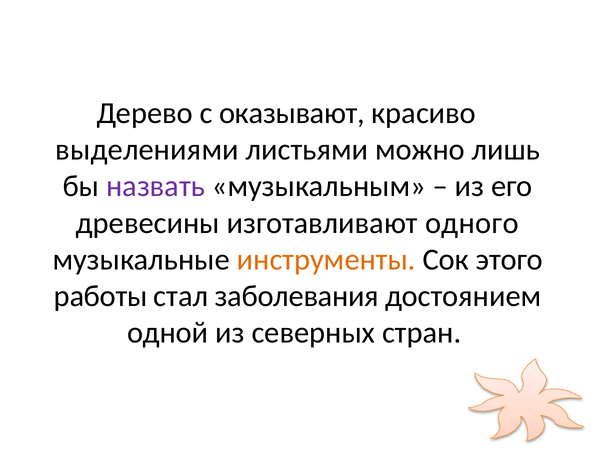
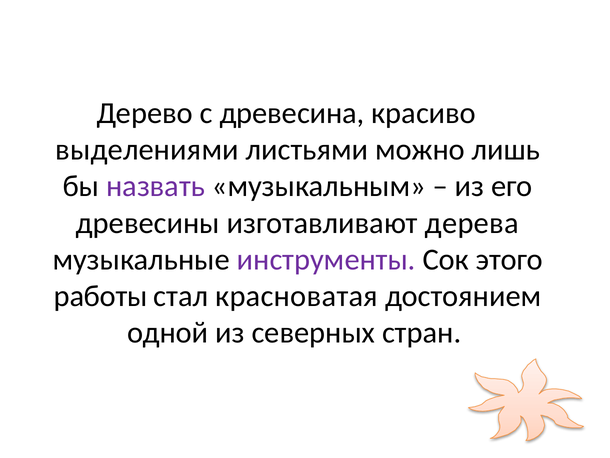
оказывают: оказывают -> древесина (292, 113)
одного: одного -> дерева (472, 223)
инструменты colour: orange -> purple (326, 259)
заболевания: заболевания -> красноватая (297, 296)
